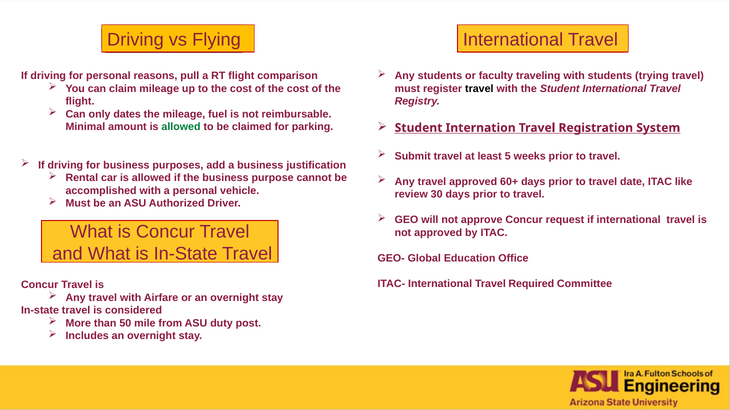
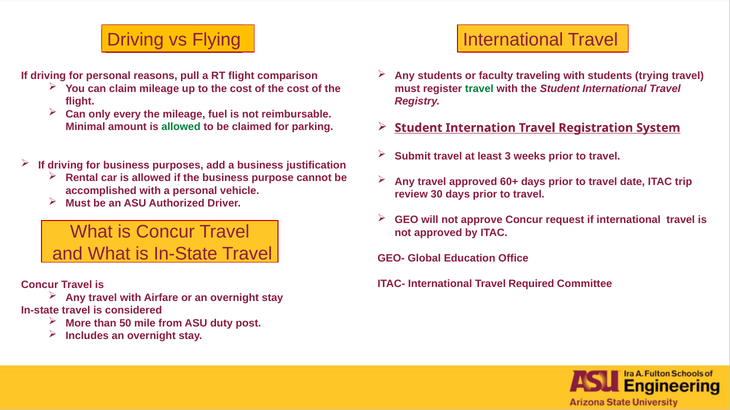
travel colour: black -> green (479, 89)
dates: dates -> every (127, 114)
5: 5 -> 3 (508, 156)
like: like -> trip (684, 182)
